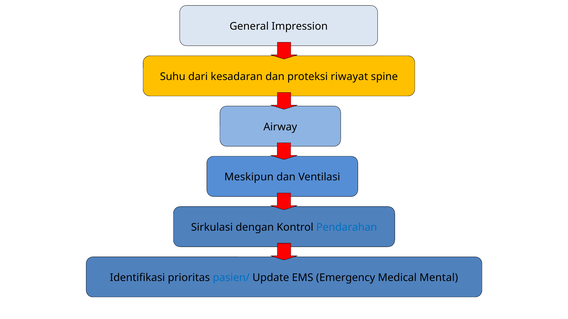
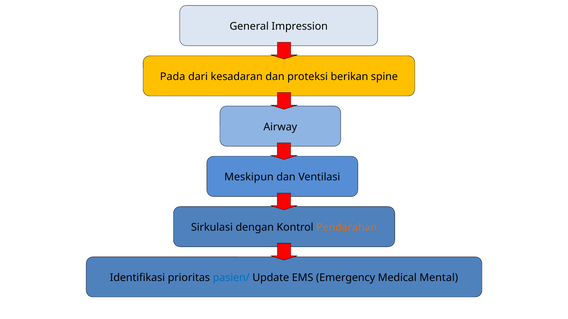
Suhu: Suhu -> Pada (173, 77)
riwayat: riwayat -> berikan (349, 77)
Pendarahan colour: blue -> orange (347, 228)
